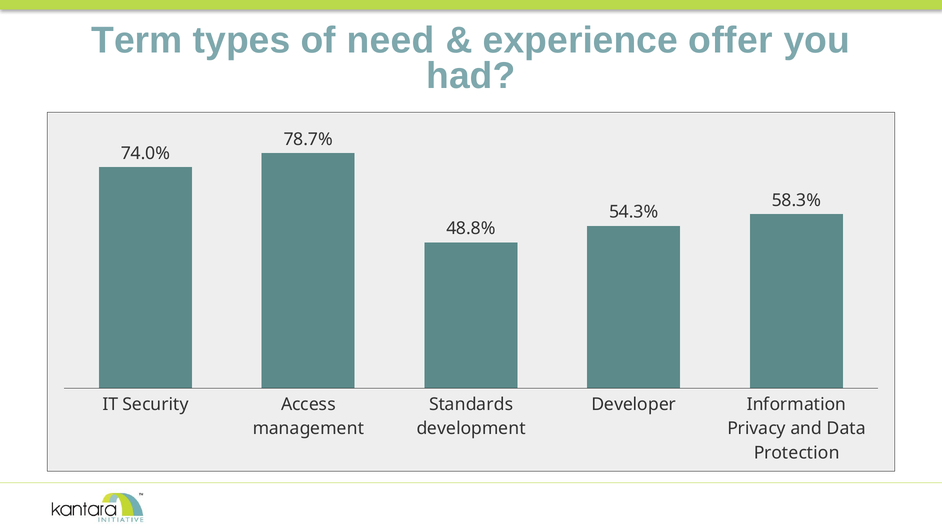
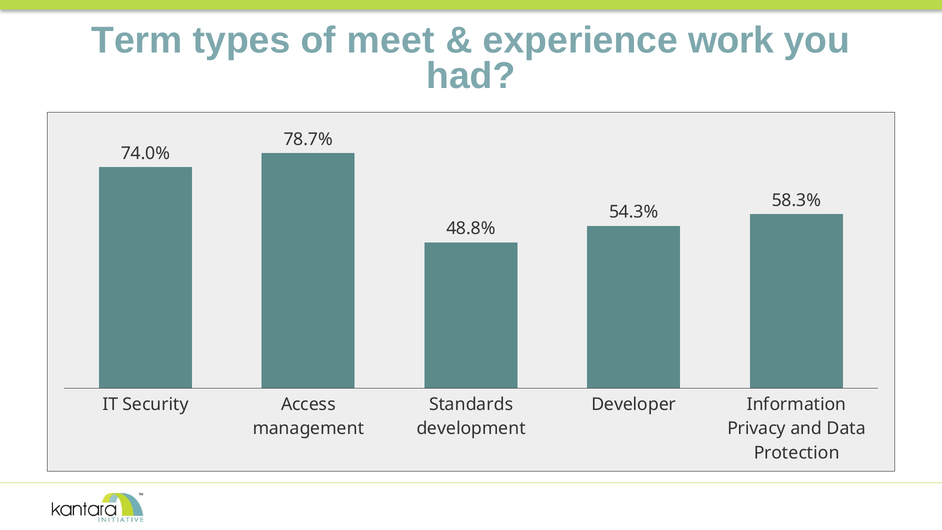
need: need -> meet (391, 40)
offer: offer -> work (731, 40)
